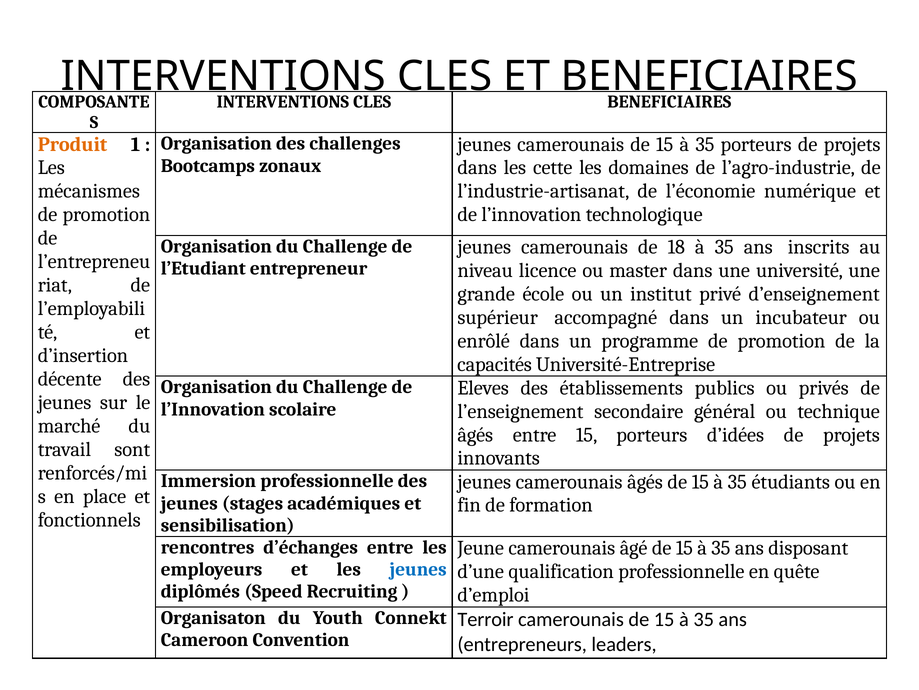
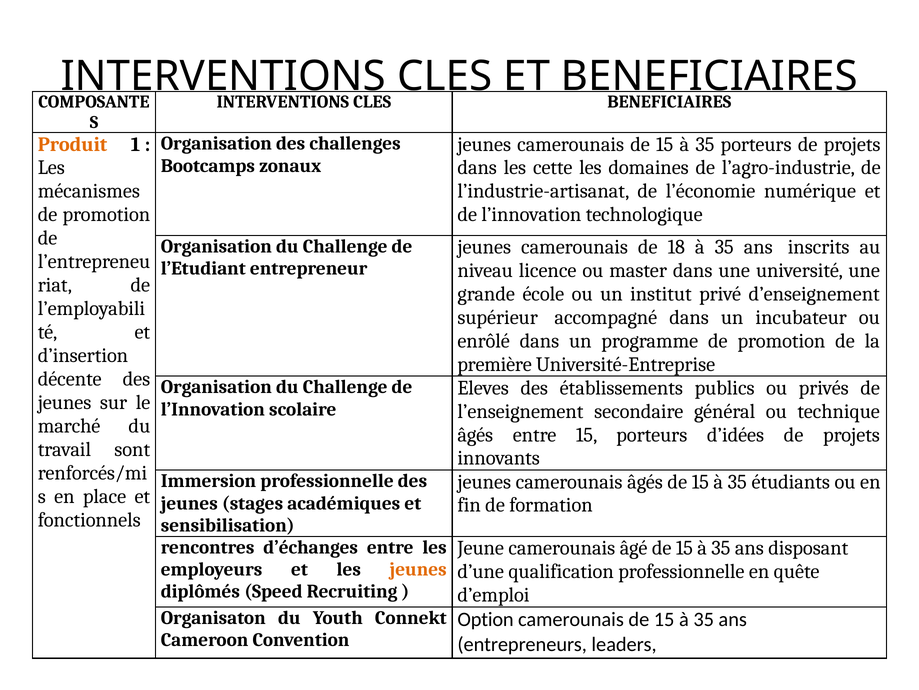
capacités: capacités -> première (495, 364)
jeunes colour: blue -> orange (418, 569)
Terroir: Terroir -> Option (486, 619)
